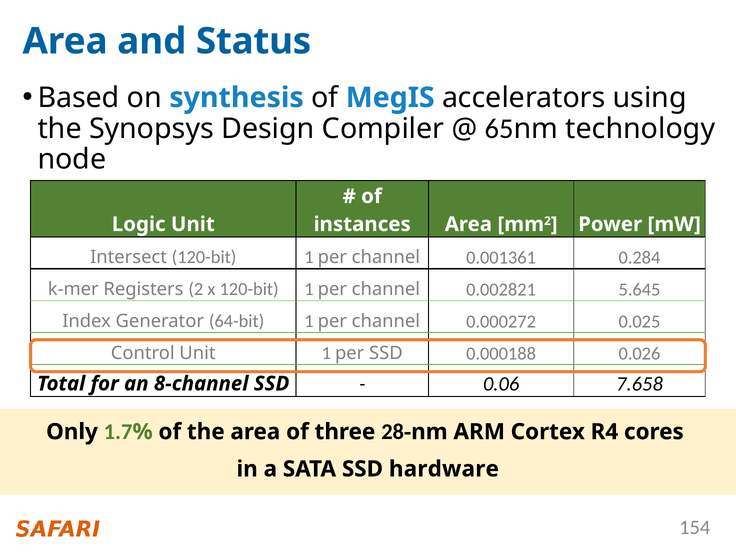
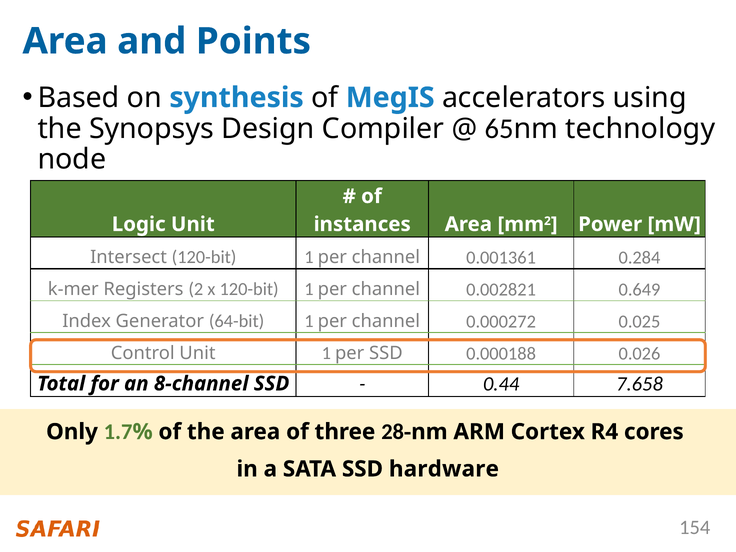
Status: Status -> Points (253, 41)
5.645: 5.645 -> 0.649 (639, 290)
0.06: 0.06 -> 0.44 (501, 384)
